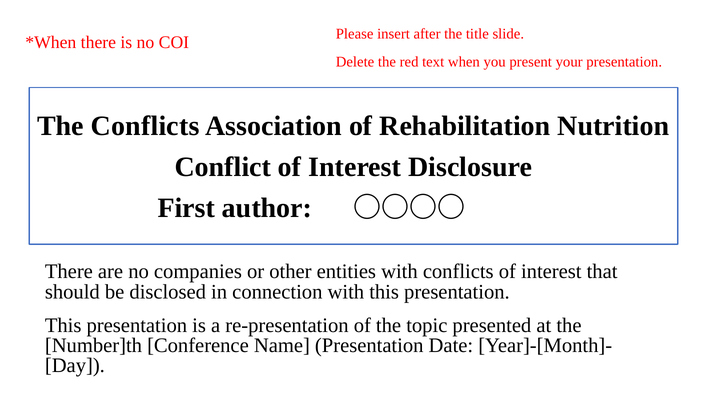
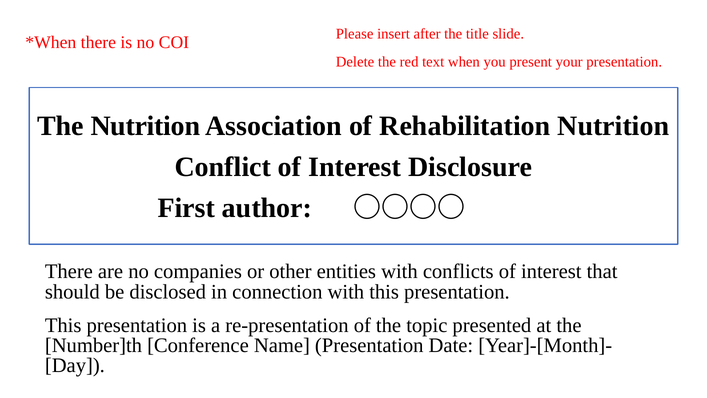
The Conflicts: Conflicts -> Nutrition (145, 126)
